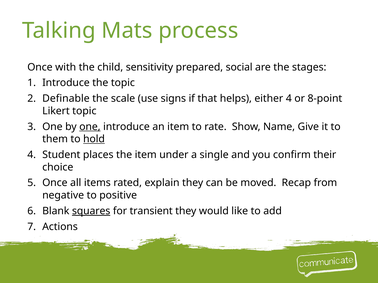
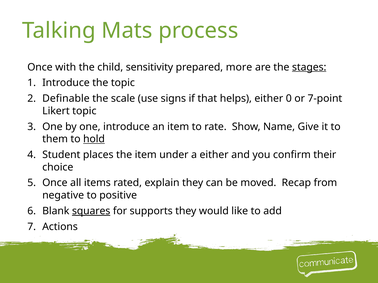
social: social -> more (239, 67)
stages underline: none -> present (309, 67)
either 4: 4 -> 0 (289, 99)
8-point: 8-point -> 7-point (325, 99)
one underline: present -> none (90, 127)
a single: single -> either (214, 155)
transient: transient -> supports (151, 211)
